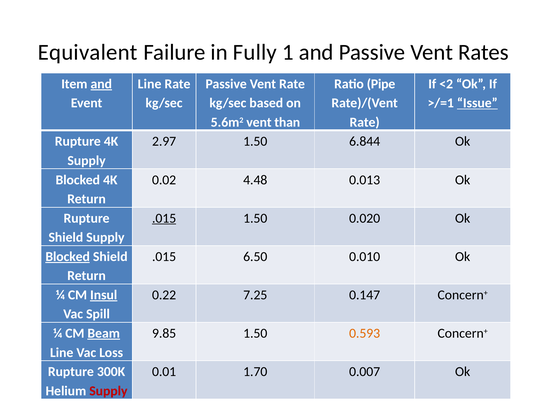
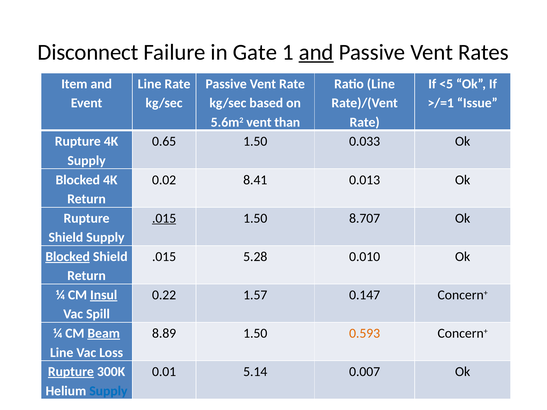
Equivalent: Equivalent -> Disconnect (88, 52)
Fully: Fully -> Gate (255, 52)
and underline: none -> present (316, 52)
and underline: present -> none (101, 84)
Ratio Pipe: Pipe -> Line (381, 84)
<2: <2 -> <5 (446, 84)
Issue underline: present -> none (477, 103)
2.97: 2.97 -> 0.65 (164, 142)
6.844: 6.844 -> 0.033 (365, 142)
4.48: 4.48 -> 8.41 (255, 180)
0.020: 0.020 -> 8.707 (365, 218)
6.50: 6.50 -> 5.28 (255, 257)
7.25: 7.25 -> 1.57 (255, 295)
9.85: 9.85 -> 8.89 (164, 334)
Rupture underline: none -> present (71, 372)
1.70: 1.70 -> 5.14 (255, 372)
Supply colour: red -> blue (108, 391)
